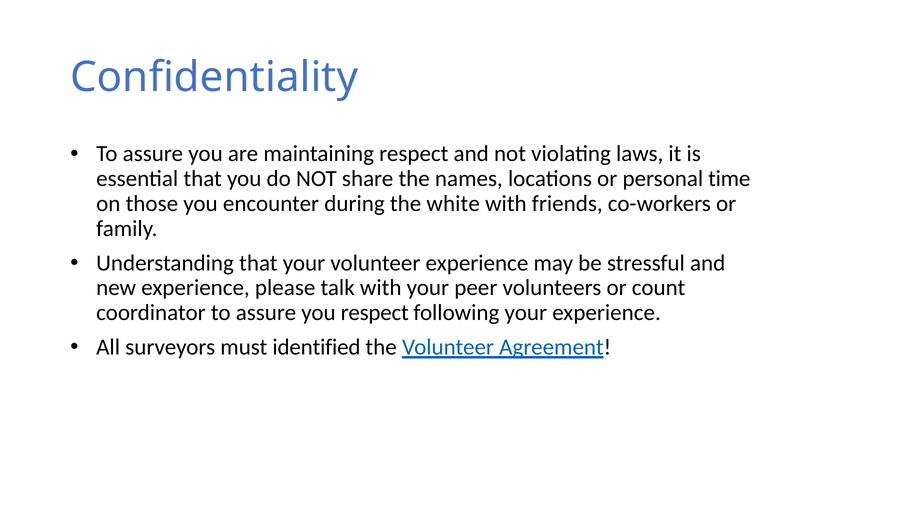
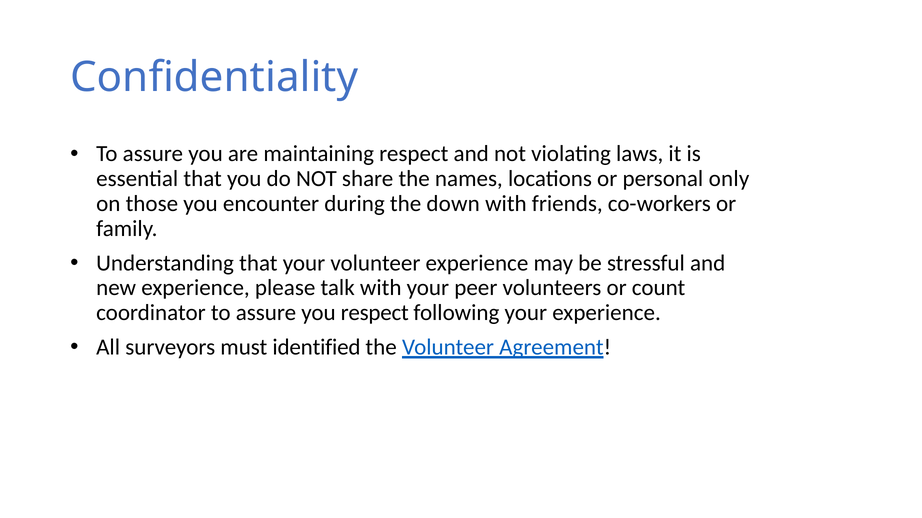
time: time -> only (729, 179)
white: white -> down (453, 204)
